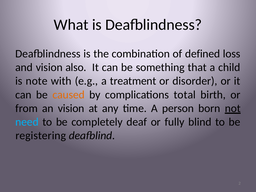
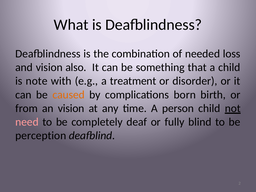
defined: defined -> needed (203, 54)
total: total -> born (185, 95)
person born: born -> child (209, 108)
need colour: light blue -> pink (27, 122)
registering: registering -> perception (41, 136)
